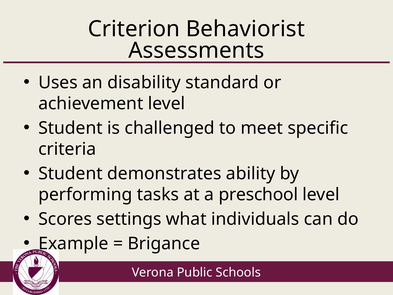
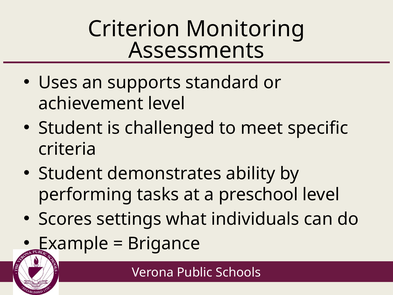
Behaviorist: Behaviorist -> Monitoring (245, 29)
disability: disability -> supports (144, 82)
